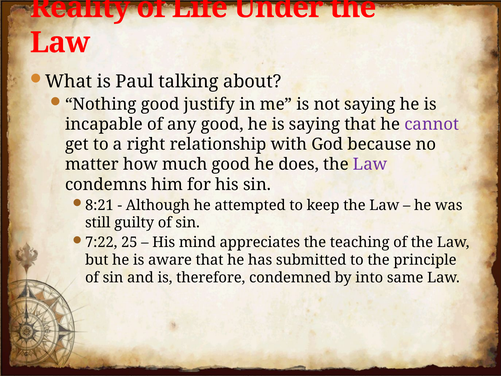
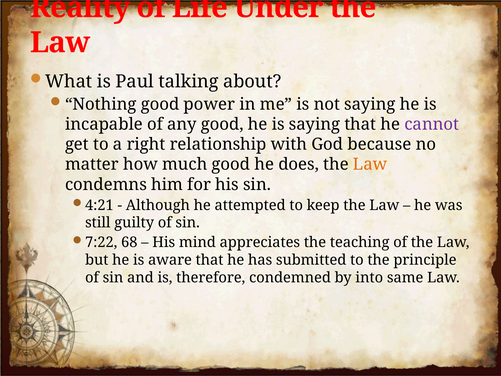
justify: justify -> power (209, 104)
Law colour: purple -> orange (370, 164)
8:21: 8:21 -> 4:21 (99, 205)
25: 25 -> 68 (129, 242)
